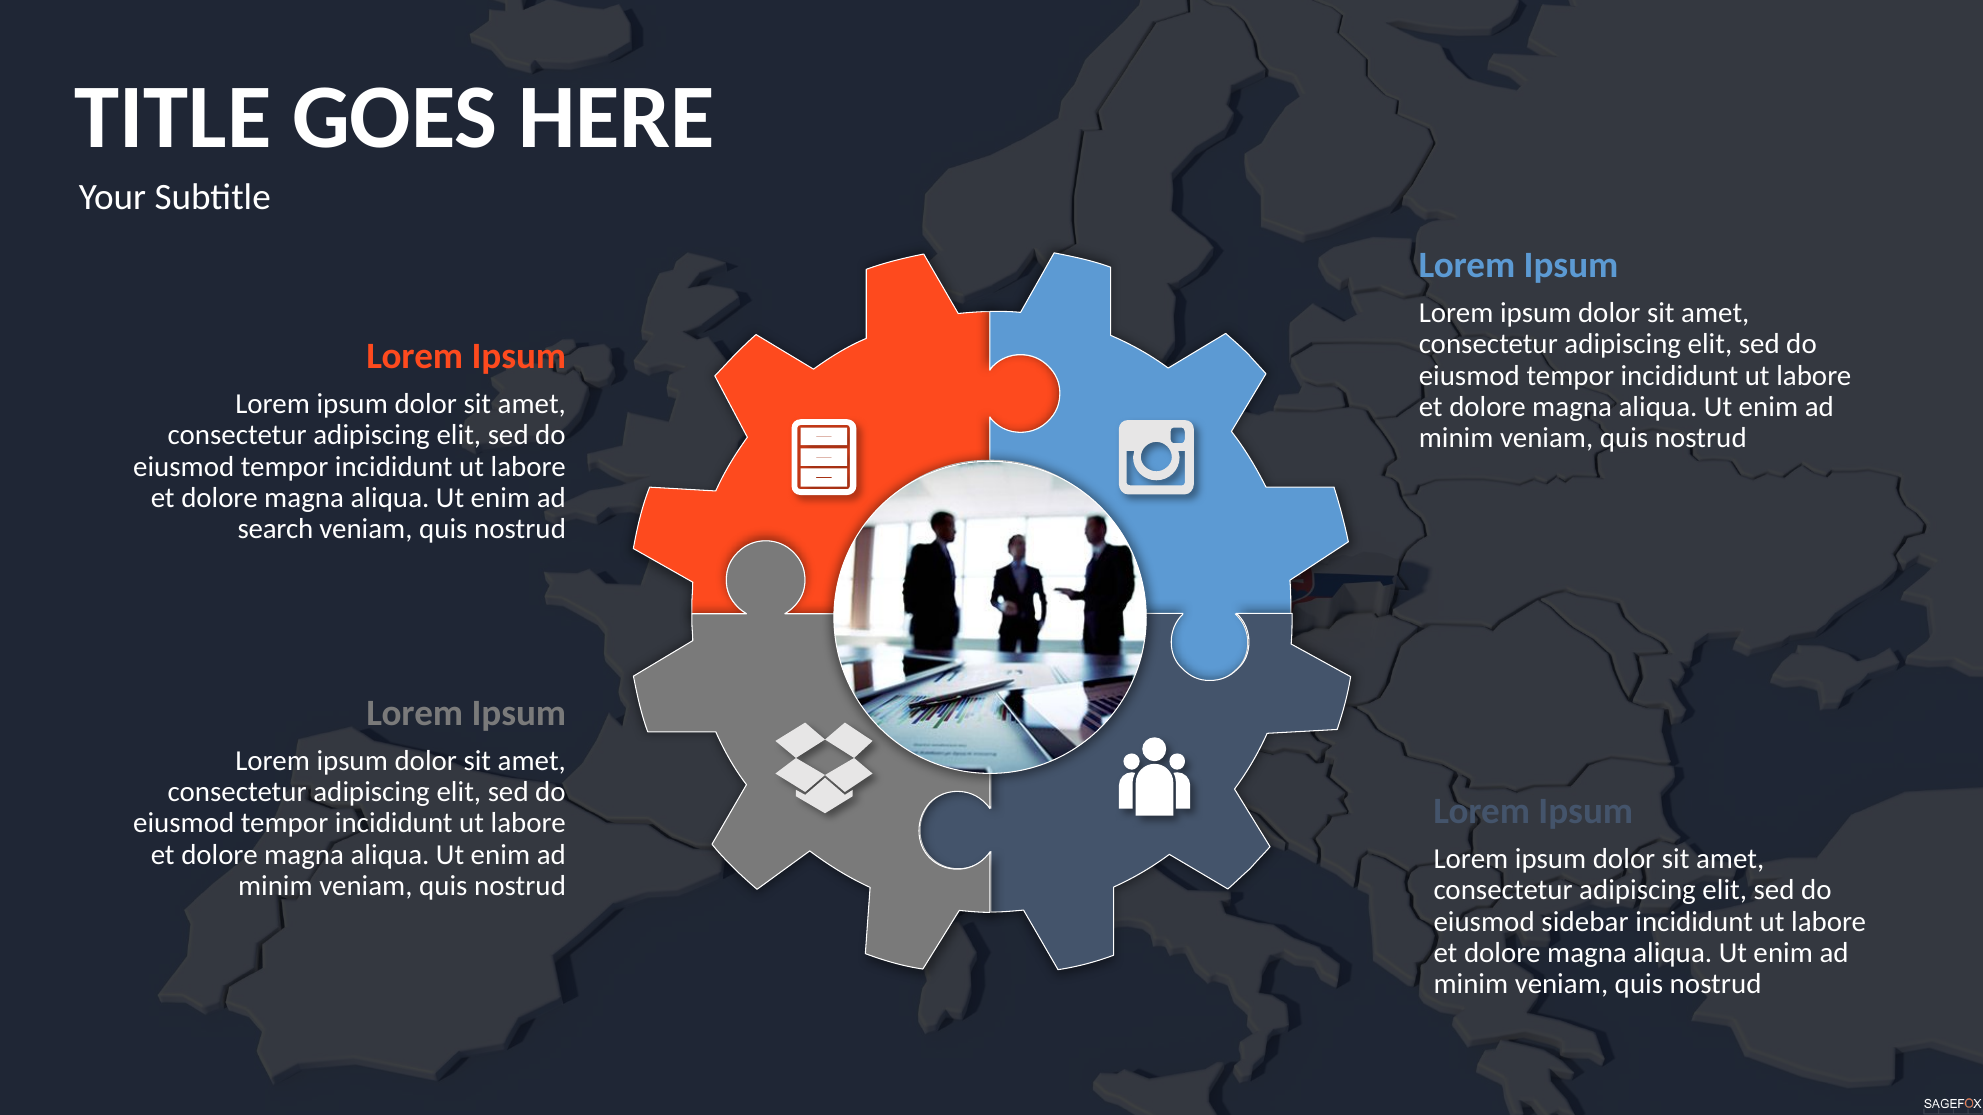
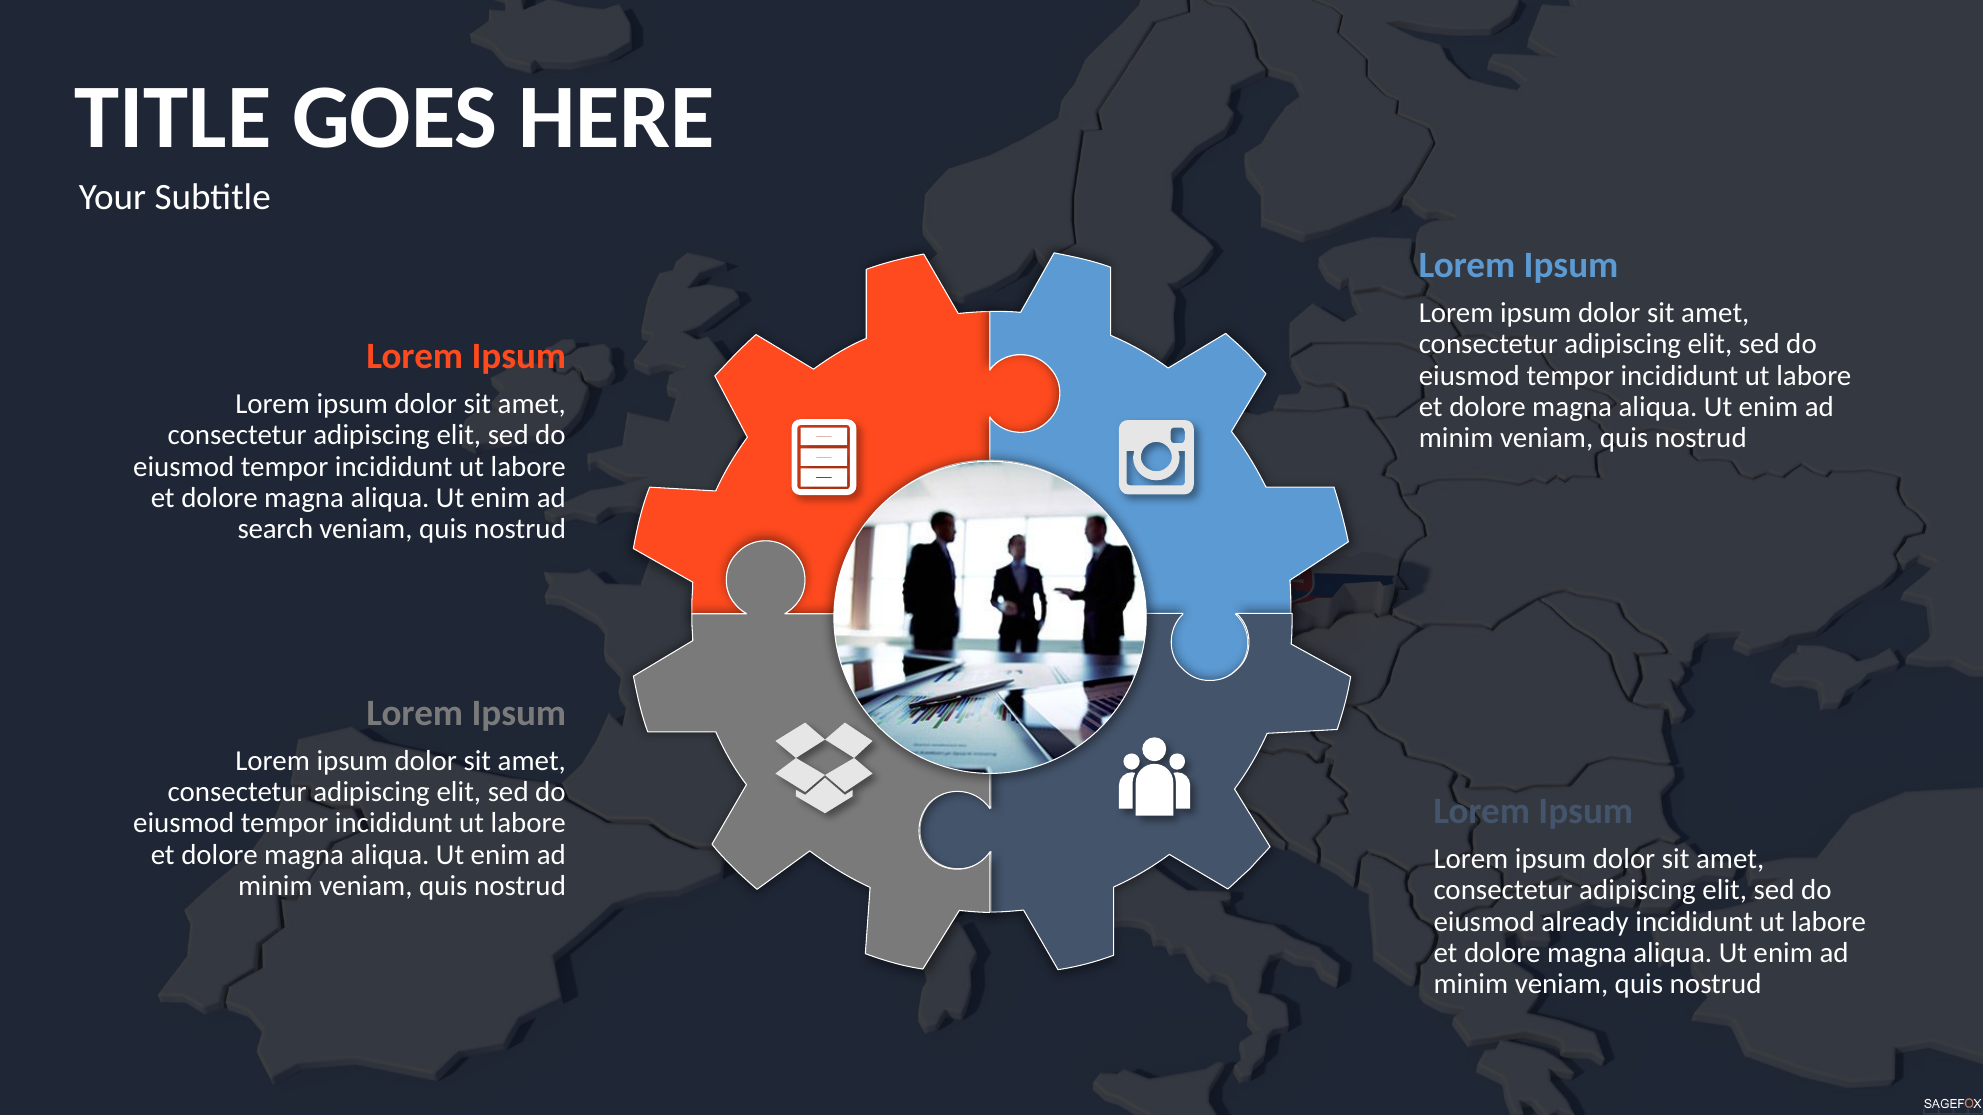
sidebar: sidebar -> already (1585, 922)
